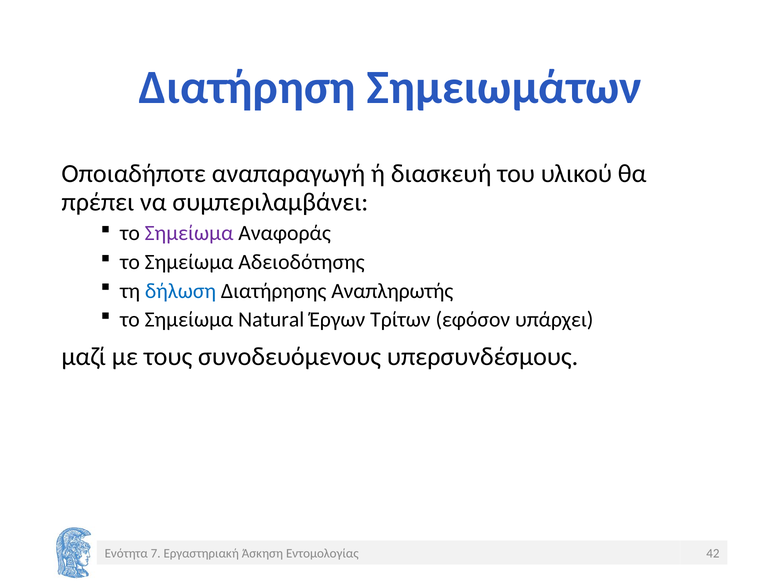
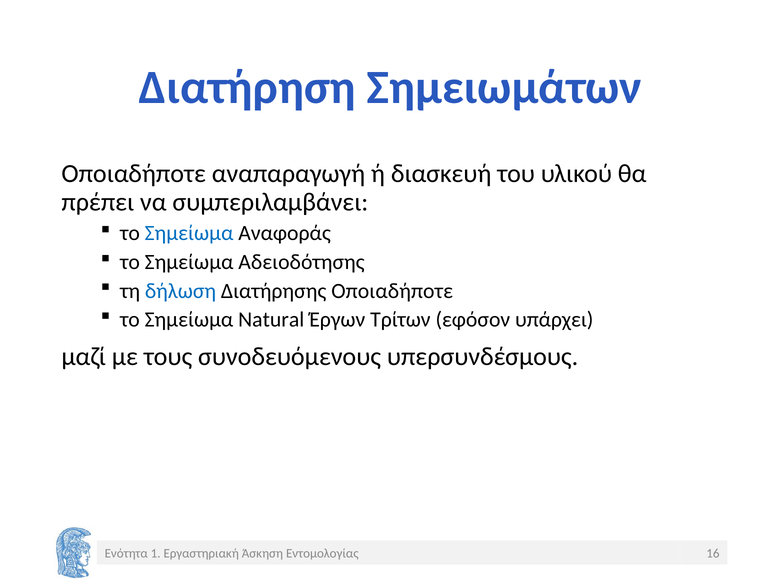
Σημείωμα colour: purple -> blue (189, 233)
Διατήρησης Αναπληρωτής: Αναπληρωτής -> Οποιαδήποτε (392, 291)
7: 7 -> 1 (156, 553)
42: 42 -> 16 (713, 553)
